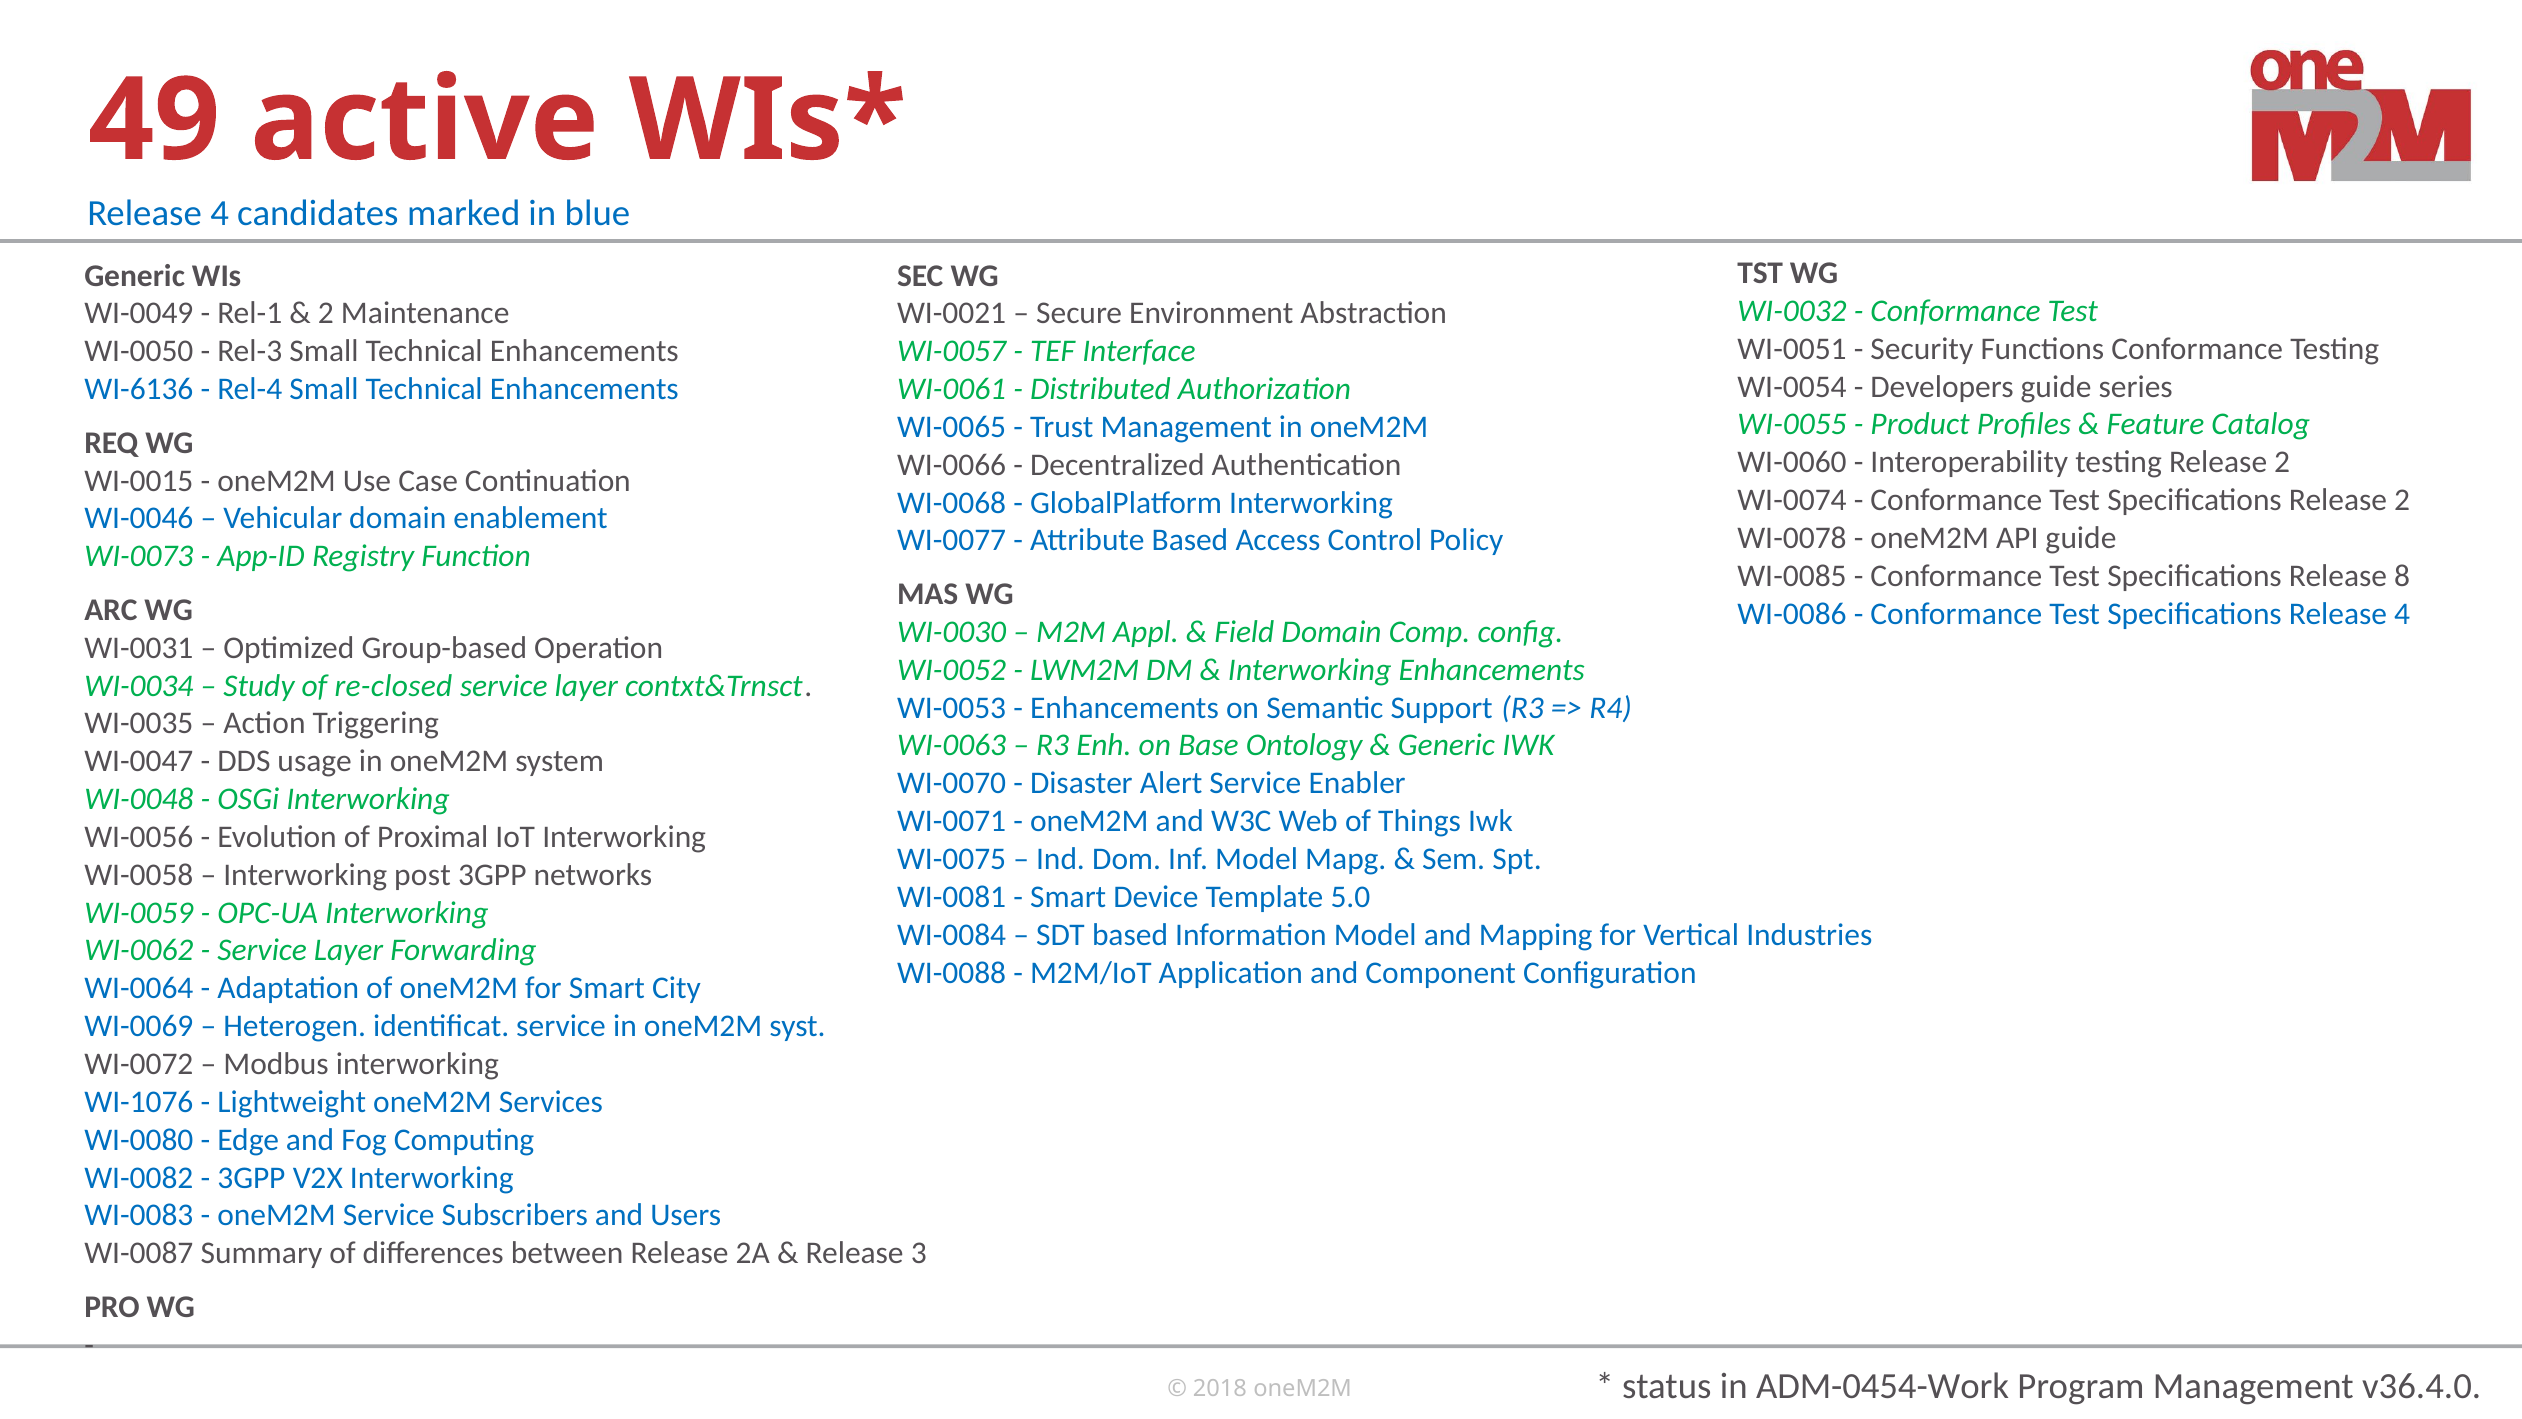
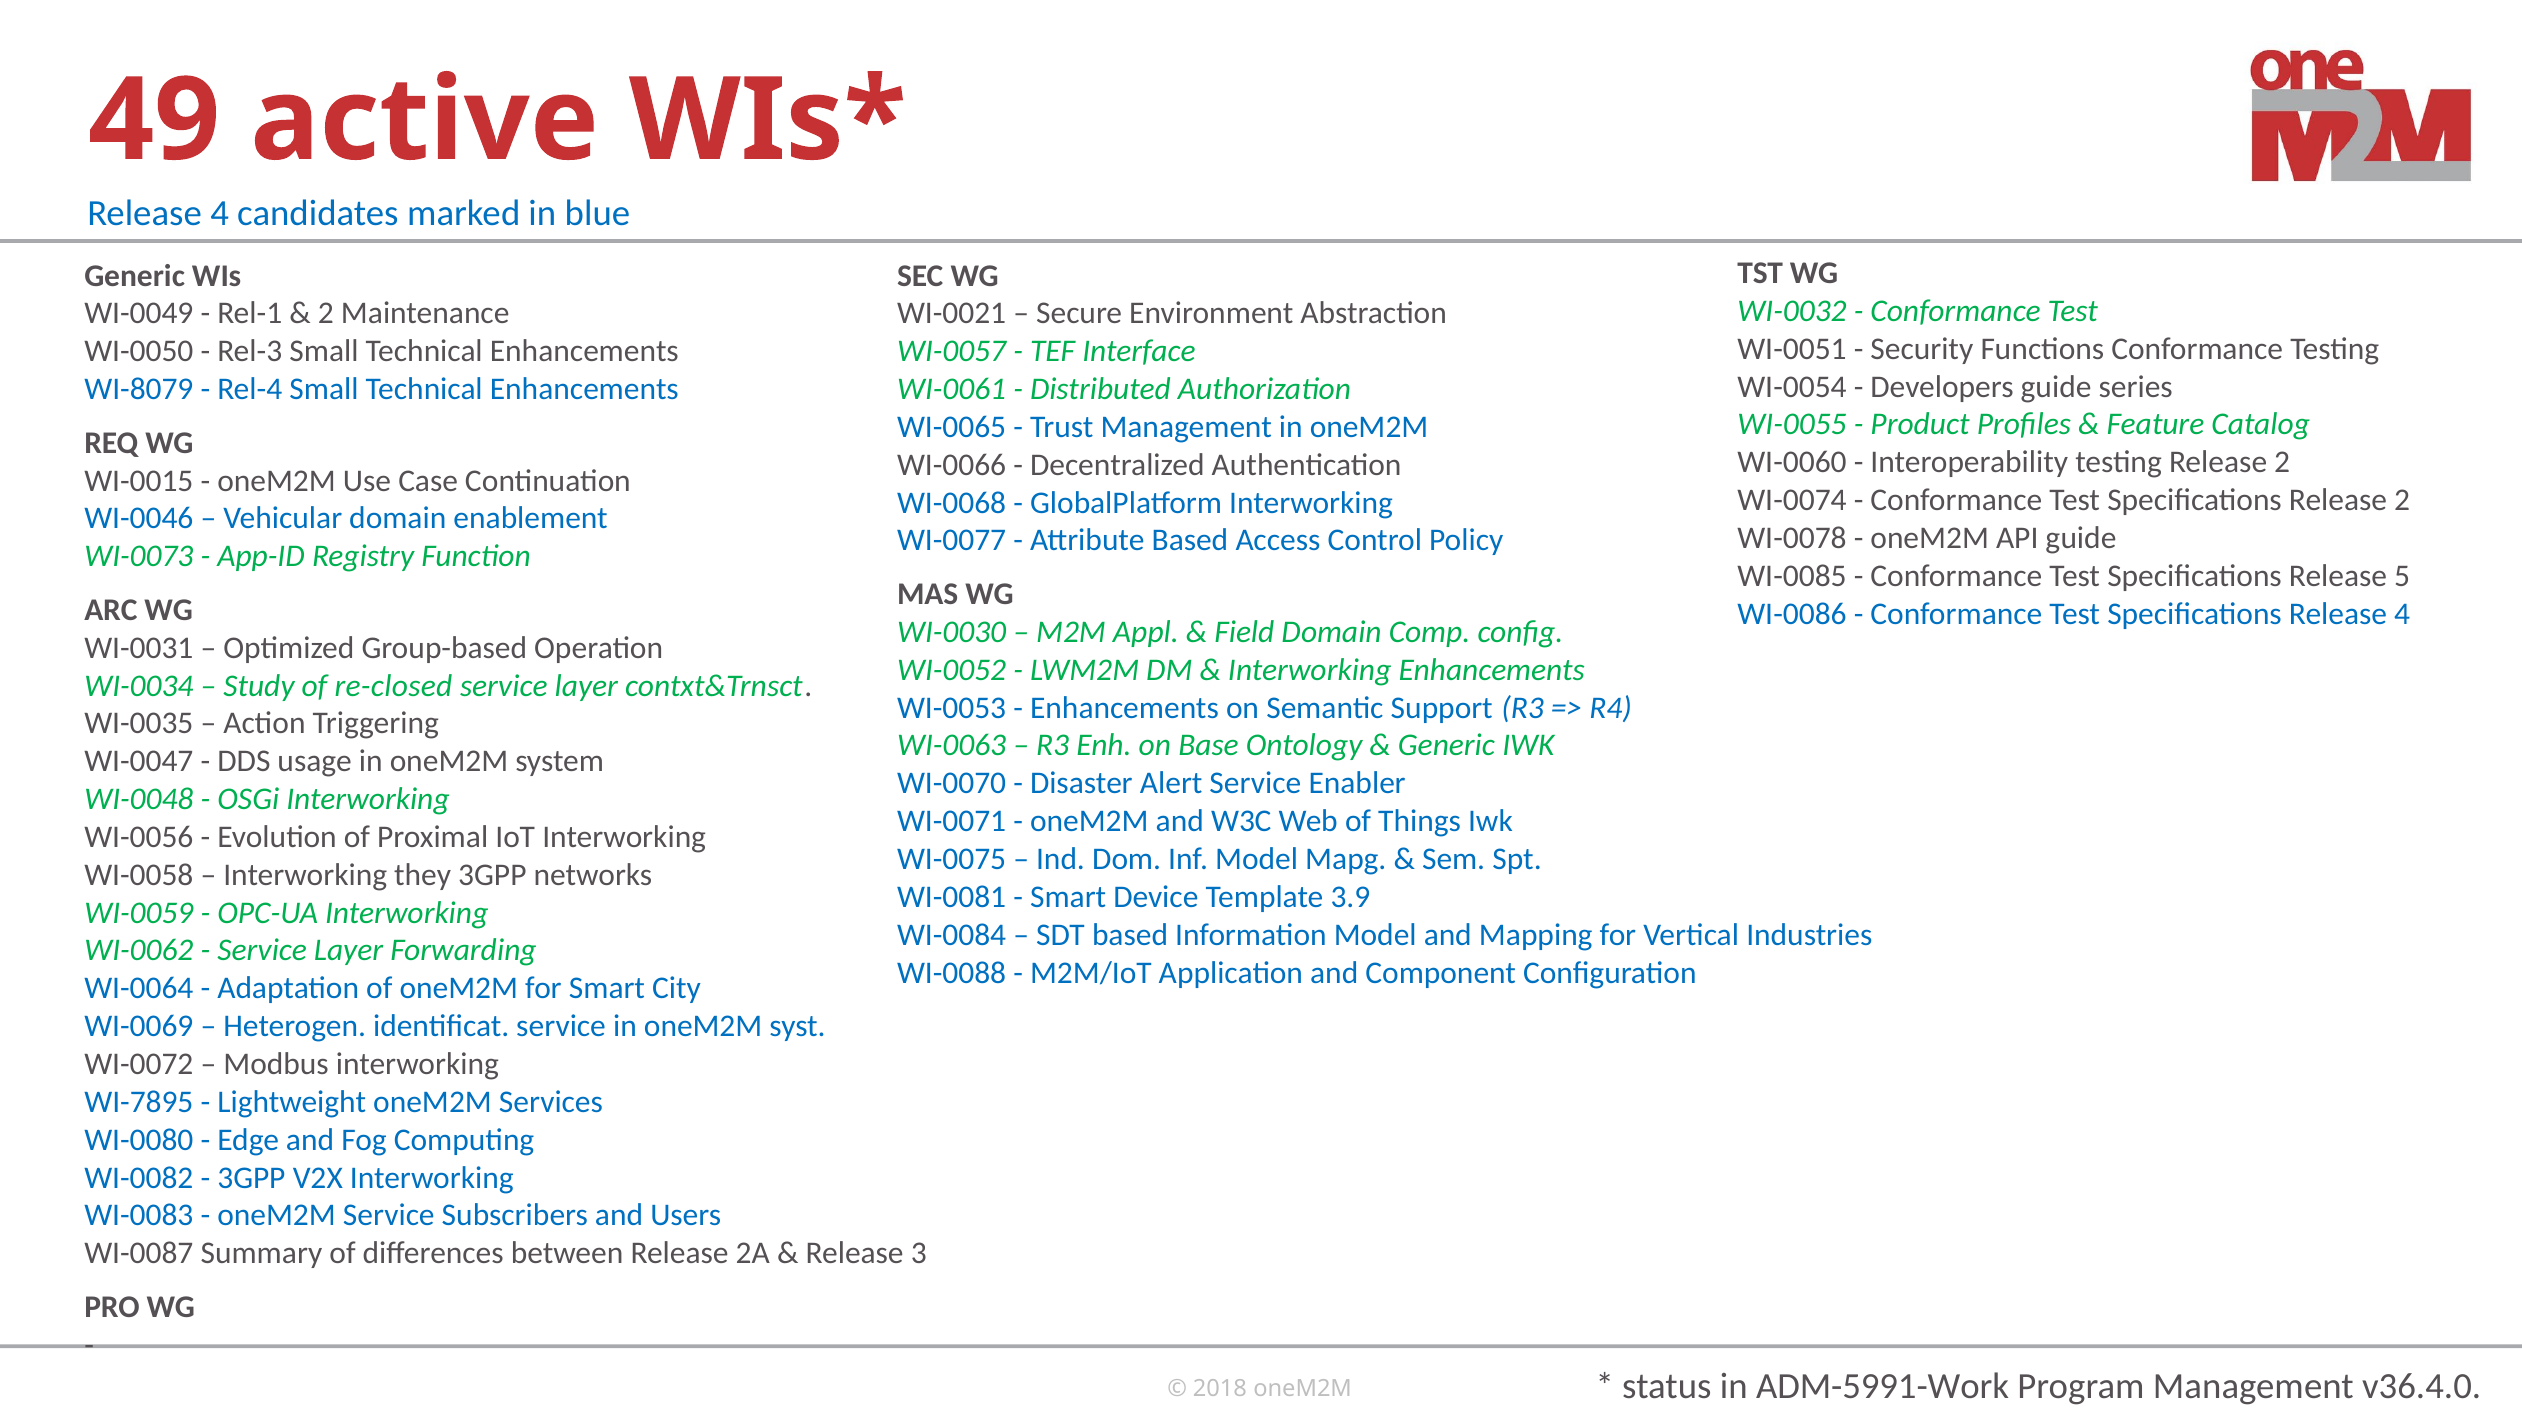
WI-6136: WI-6136 -> WI-8079 (139, 389)
8: 8 -> 5 (2402, 576)
post: post -> they (423, 875)
5.0: 5.0 -> 3.9 (1350, 897)
WI-1076: WI-1076 -> WI-7895 (139, 1102)
ADM-0454-Work: ADM-0454-Work -> ADM-5991-Work (1883, 1386)
